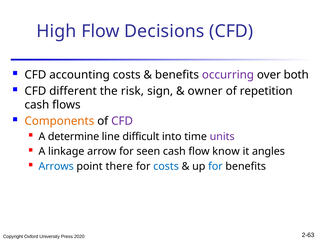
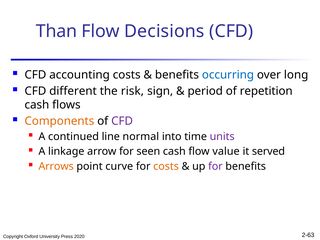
High: High -> Than (57, 31)
occurring colour: purple -> blue (228, 75)
both: both -> long (296, 75)
owner: owner -> period (205, 91)
determine: determine -> continued (73, 136)
difficult: difficult -> normal (141, 136)
know: know -> value (226, 151)
angles: angles -> served (268, 151)
Arrows colour: blue -> orange (56, 166)
there: there -> curve (119, 166)
costs colour: blue -> orange (166, 166)
for colour: blue -> purple (215, 166)
